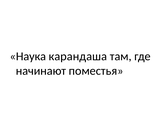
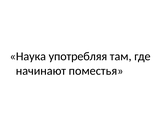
карандаша: карандаша -> употребляя (78, 57)
